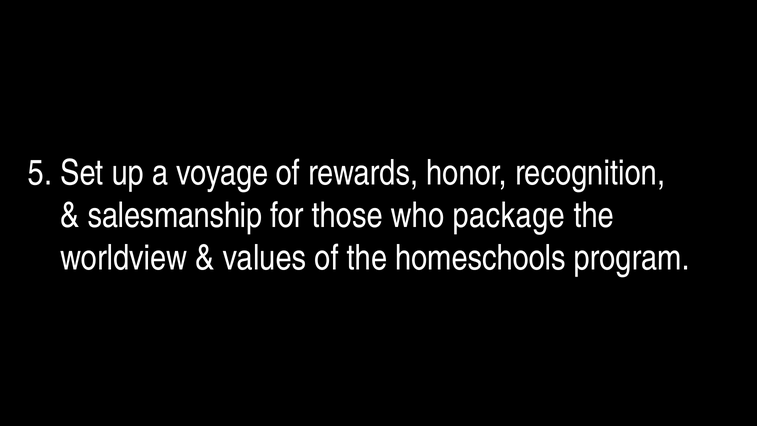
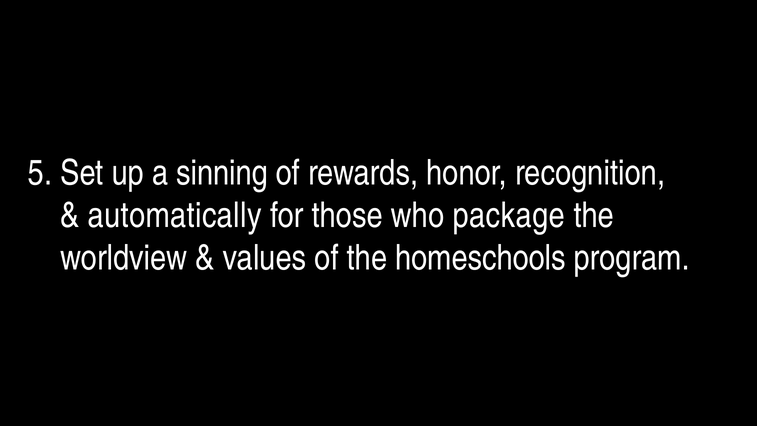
voyage: voyage -> sinning (222, 173)
salesmanship: salesmanship -> automatically (175, 215)
